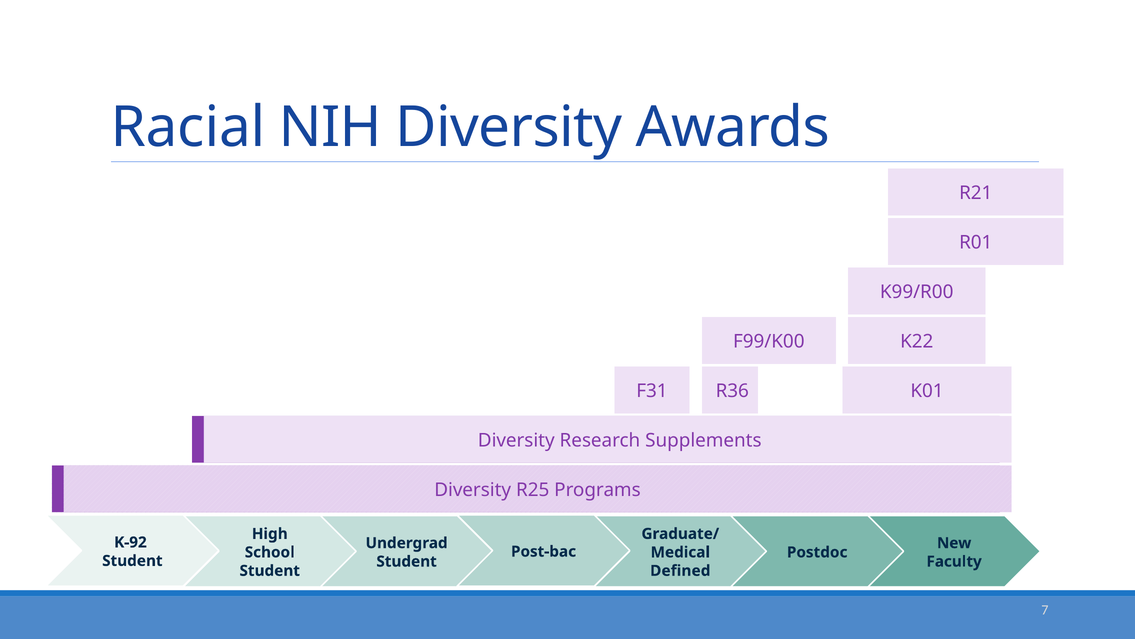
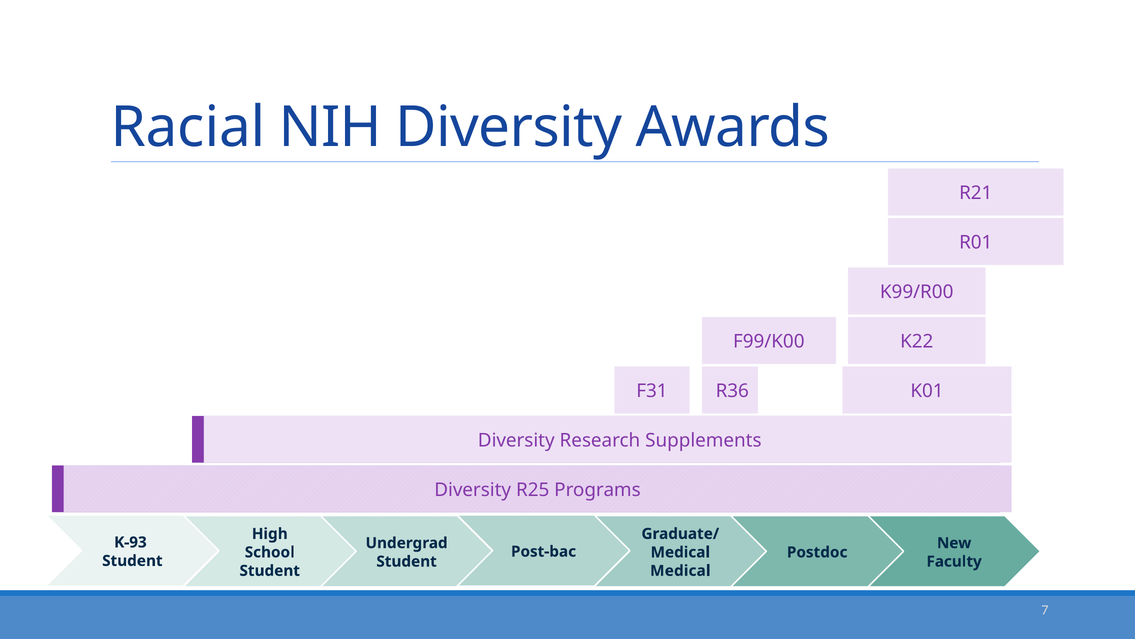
K-92: K-92 -> K-93 (130, 542)
Defined: Defined -> Medical (680, 570)
